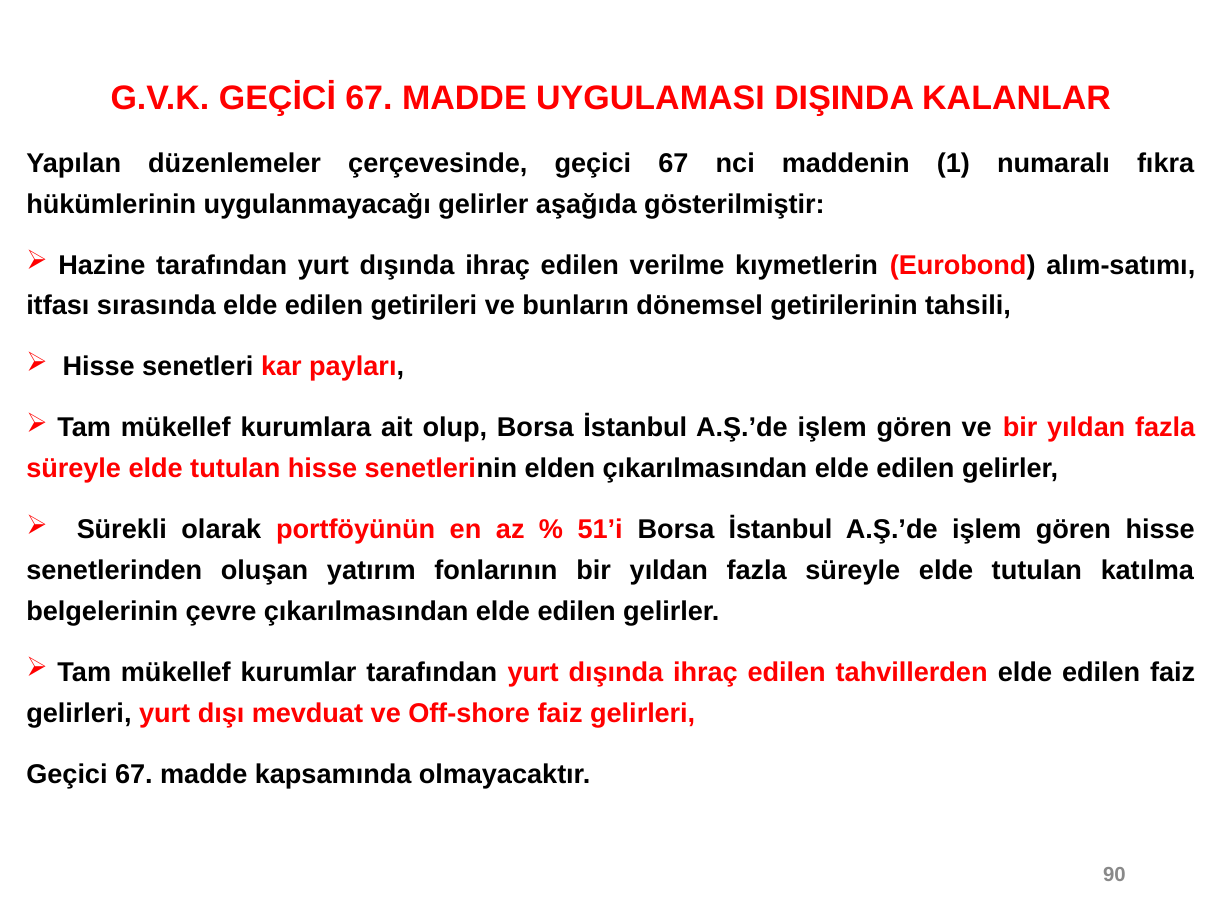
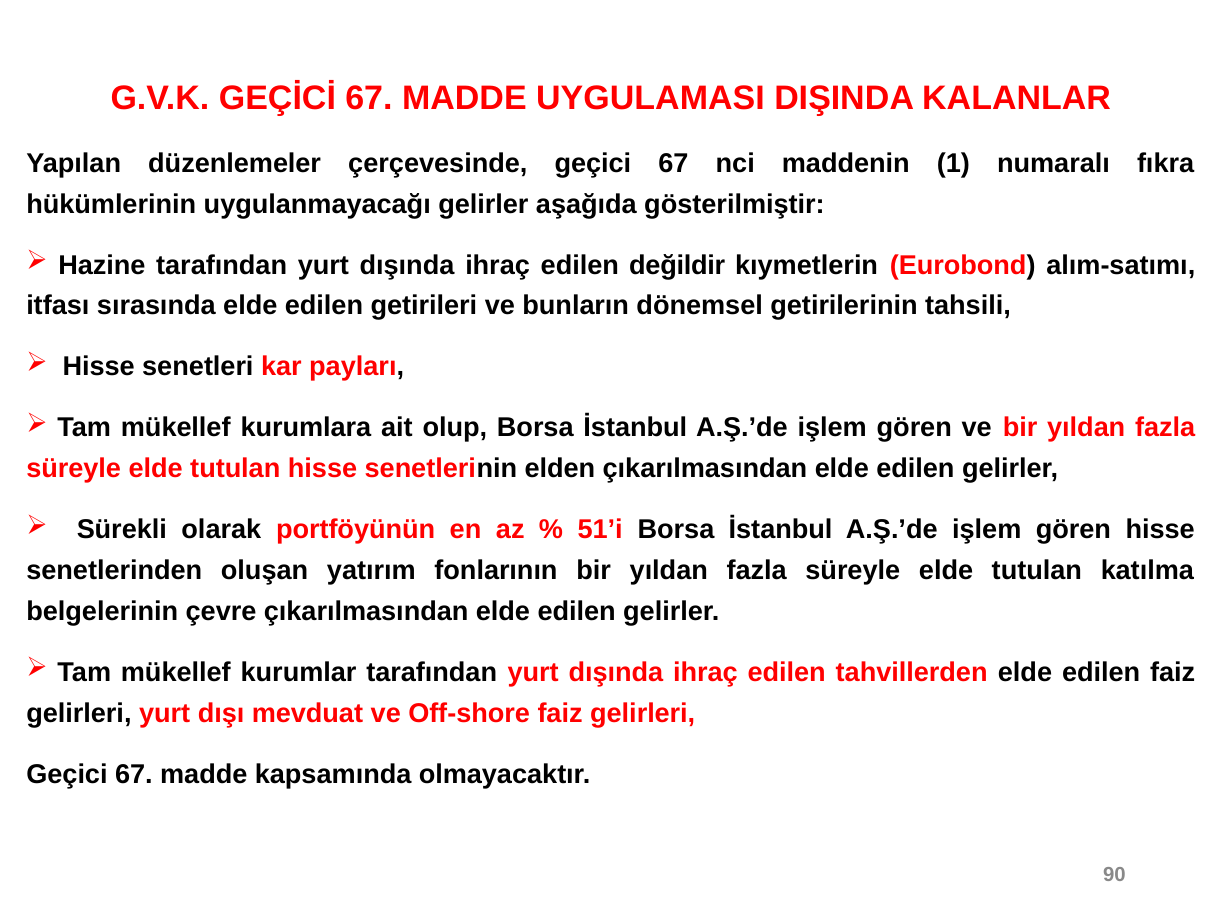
verilme: verilme -> değildir (677, 265)
